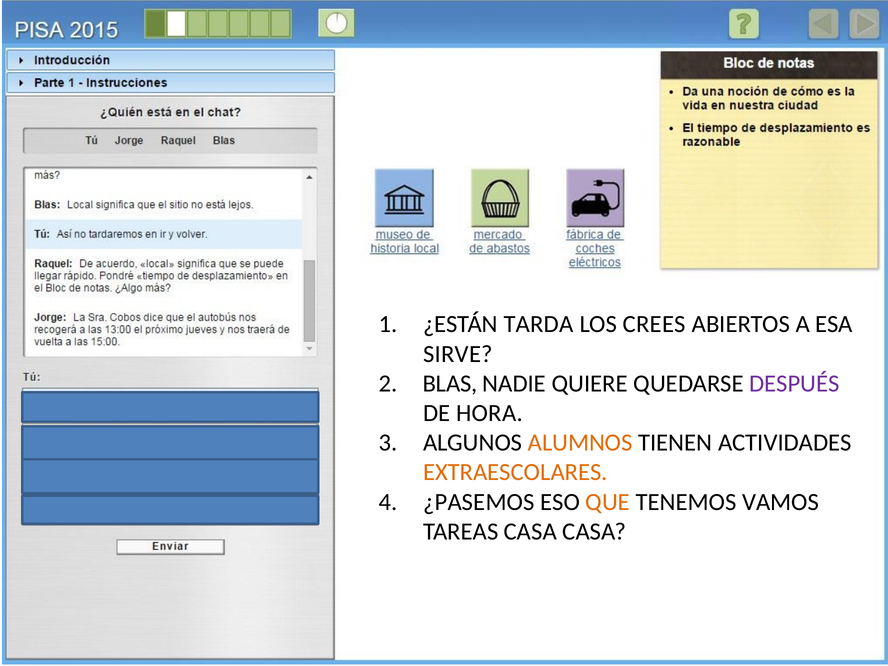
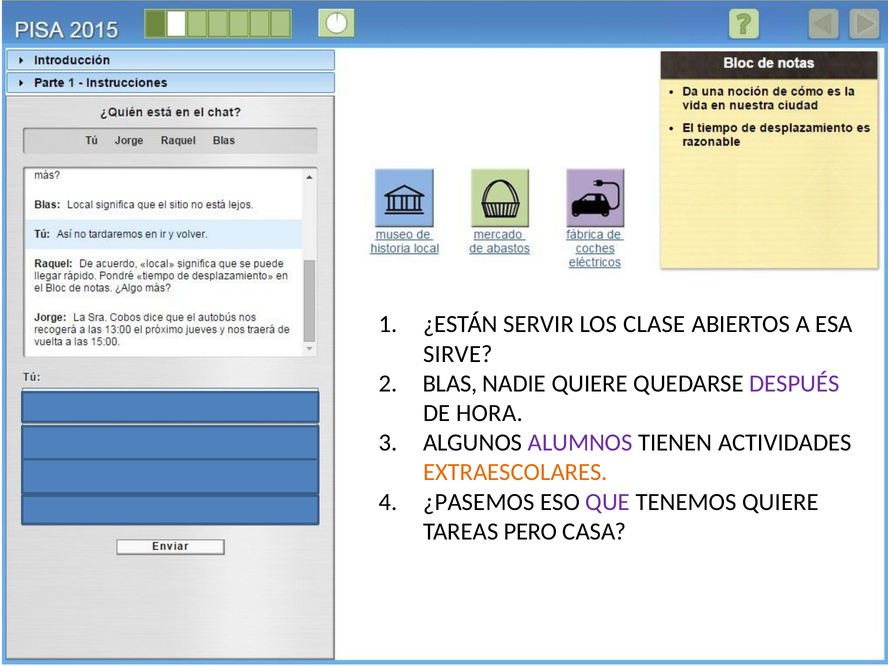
TARDA: TARDA -> SERVIR (539, 324)
CREES: CREES -> CLASE (654, 324)
ALUMNOS colour: orange -> purple (580, 443)
QUE colour: orange -> purple (608, 502)
TENEMOS VAMOS: VAMOS -> QUIERE (780, 502)
TAREAS CASA: CASA -> PERO (530, 532)
